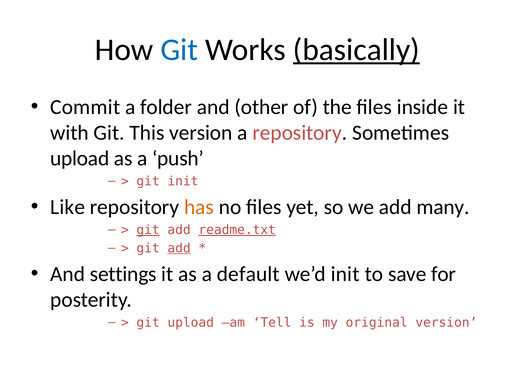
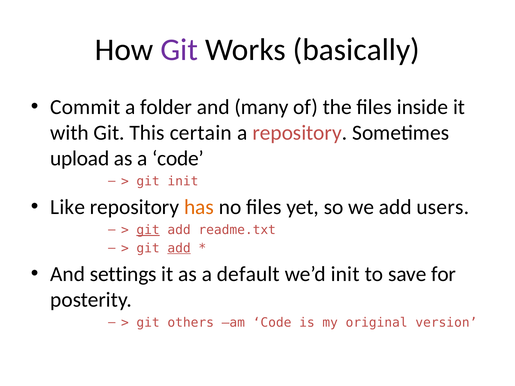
Git colour: blue -> purple (179, 50)
basically underline: present -> none (356, 50)
other: other -> many (261, 107)
This version: version -> certain (201, 133)
a push: push -> code (178, 159)
many: many -> users (443, 207)
readme.txt underline: present -> none (237, 230)
git upload: upload -> others (191, 323)
am Tell: Tell -> Code (272, 323)
